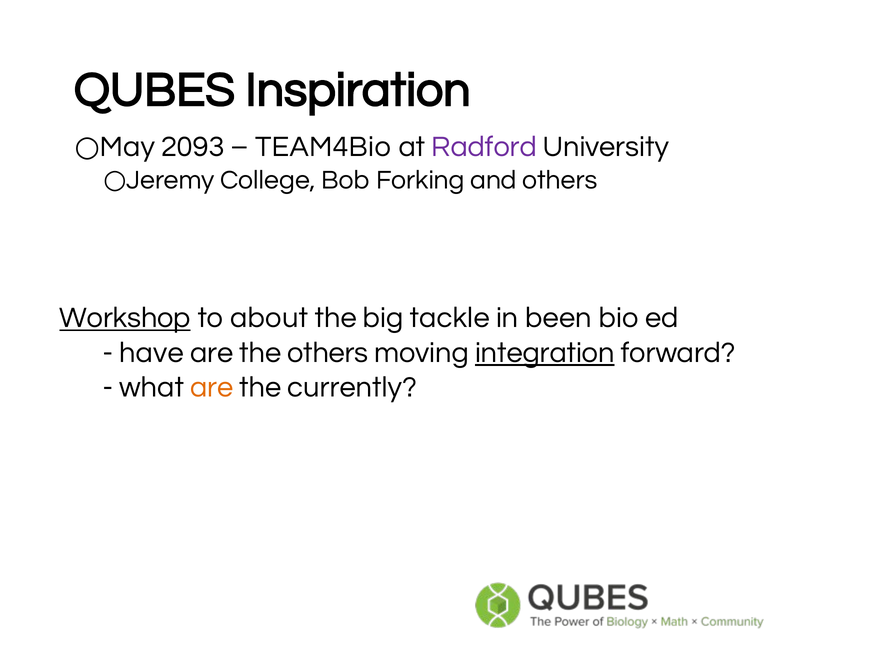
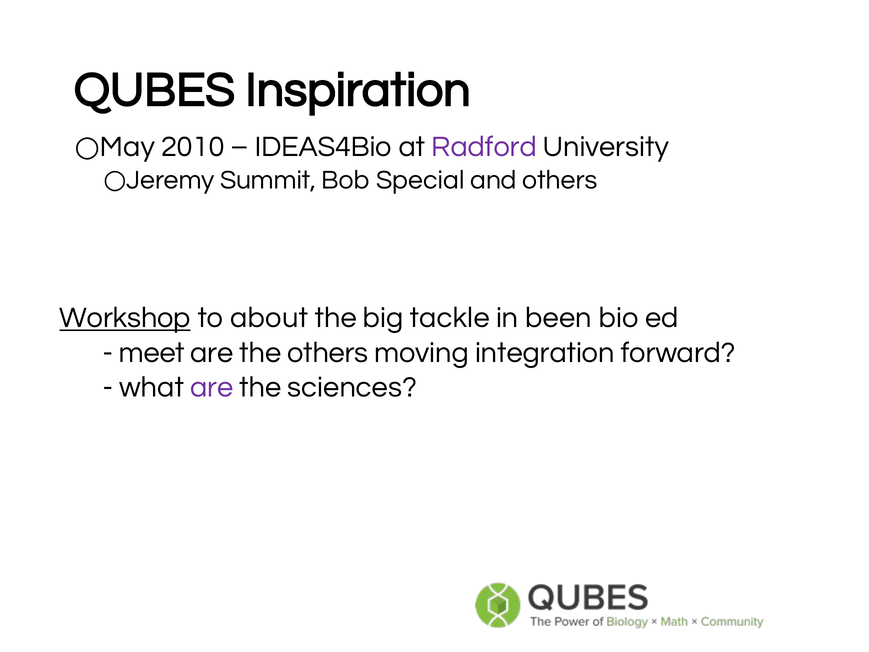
2093: 2093 -> 2010 (193, 147)
TEAM4Bio: TEAM4Bio -> IDEAS4Bio (323, 147)
College: College -> Summit (268, 180)
Forking: Forking -> Special (420, 180)
have: have -> meet (152, 353)
integration underline: present -> none (545, 353)
are colour: orange -> purple (212, 387)
currently: currently -> sciences (352, 387)
